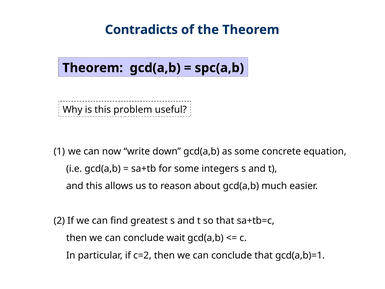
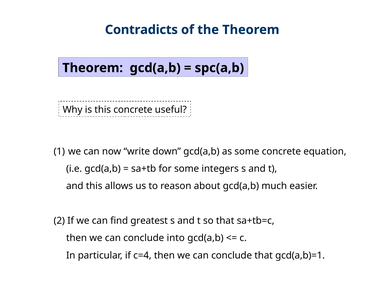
this problem: problem -> concrete (133, 110)
wait: wait -> into (176, 238)
c=2: c=2 -> c=4 (142, 255)
